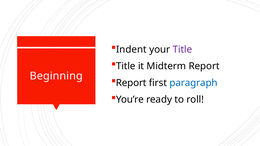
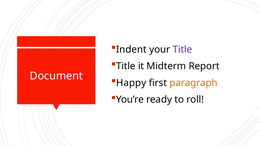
Beginning: Beginning -> Document (56, 76)
Report: Report -> Happy (131, 83)
paragraph colour: blue -> orange (194, 83)
